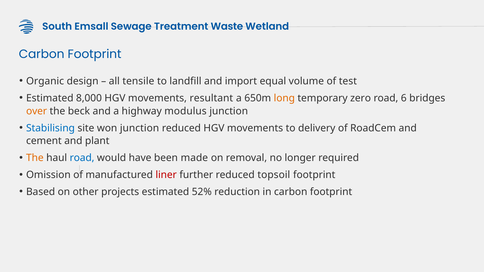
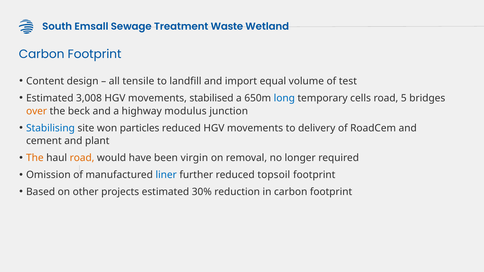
Organic: Organic -> Content (45, 81)
8,000: 8,000 -> 3,008 (89, 98)
resultant: resultant -> stabilised (211, 98)
long colour: orange -> blue (284, 98)
zero: zero -> cells (361, 98)
6: 6 -> 5 (404, 98)
won junction: junction -> particles (140, 128)
road colour: blue -> orange (82, 158)
made: made -> virgin (194, 158)
liner colour: red -> blue (166, 175)
52%: 52% -> 30% (202, 192)
